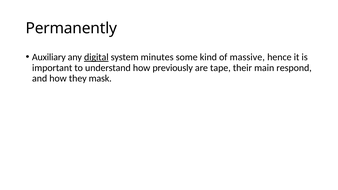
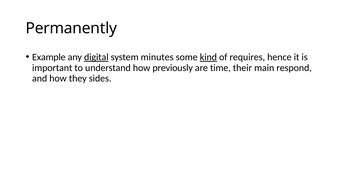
Auxiliary: Auxiliary -> Example (49, 57)
kind underline: none -> present (208, 57)
massive: massive -> requires (247, 57)
tape: tape -> time (220, 68)
mask: mask -> sides (100, 78)
